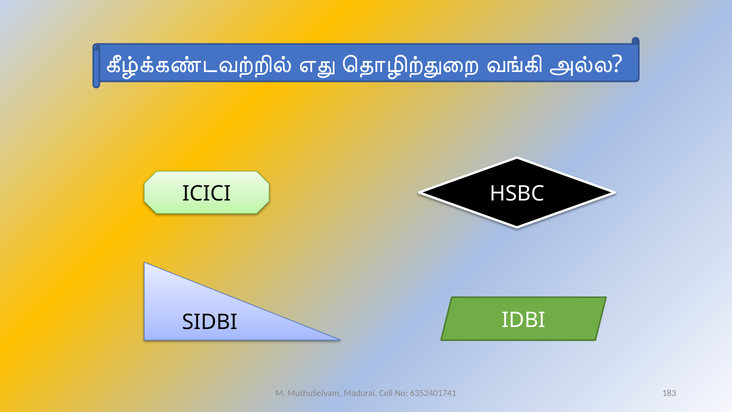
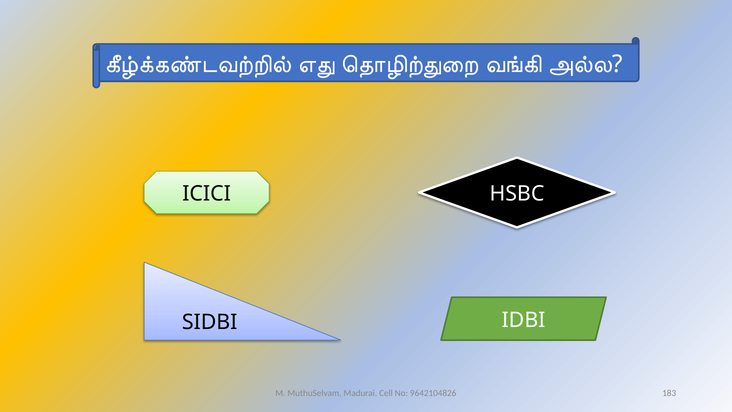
6352401741: 6352401741 -> 9642104826 (433, 393)
